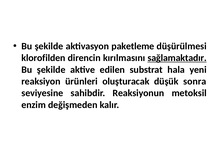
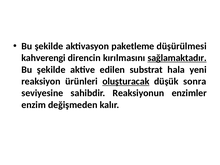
klorofilden: klorofilden -> kahverengi (43, 58)
oluşturacak underline: none -> present (126, 81)
metoksil: metoksil -> enzimler (189, 93)
